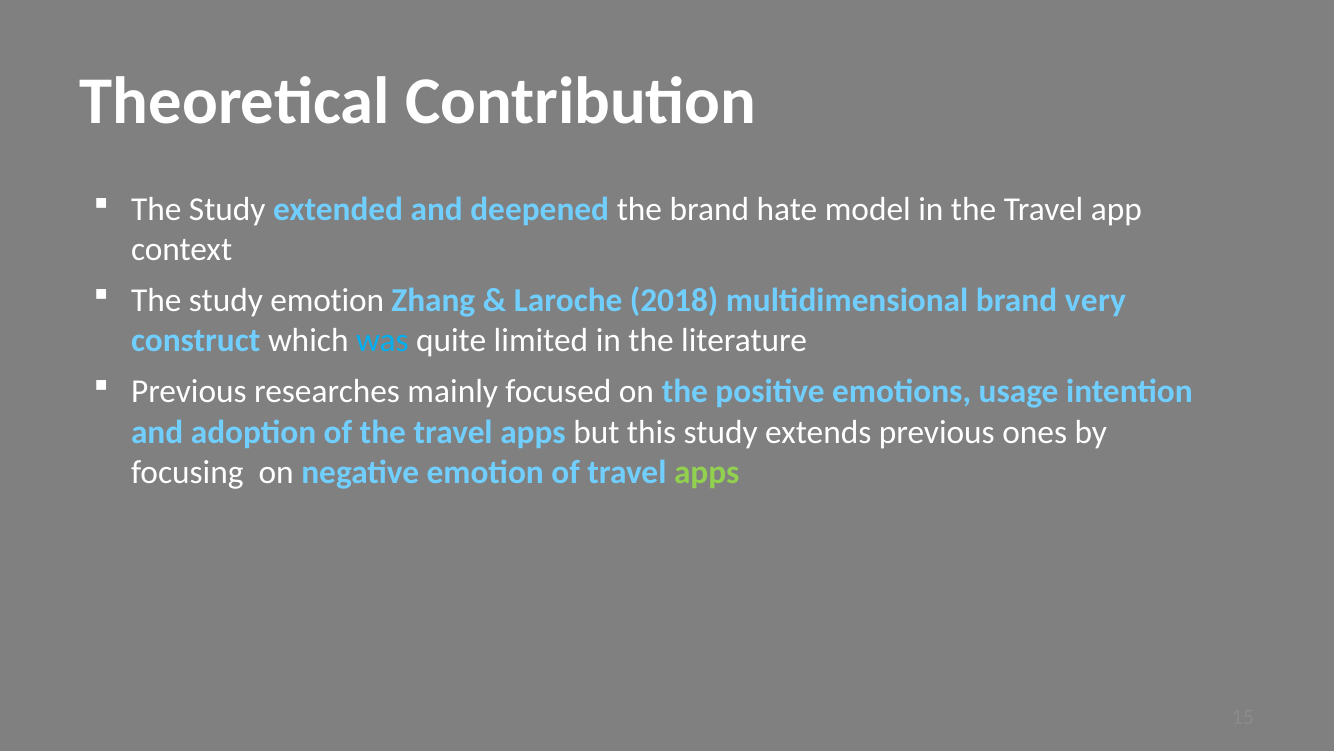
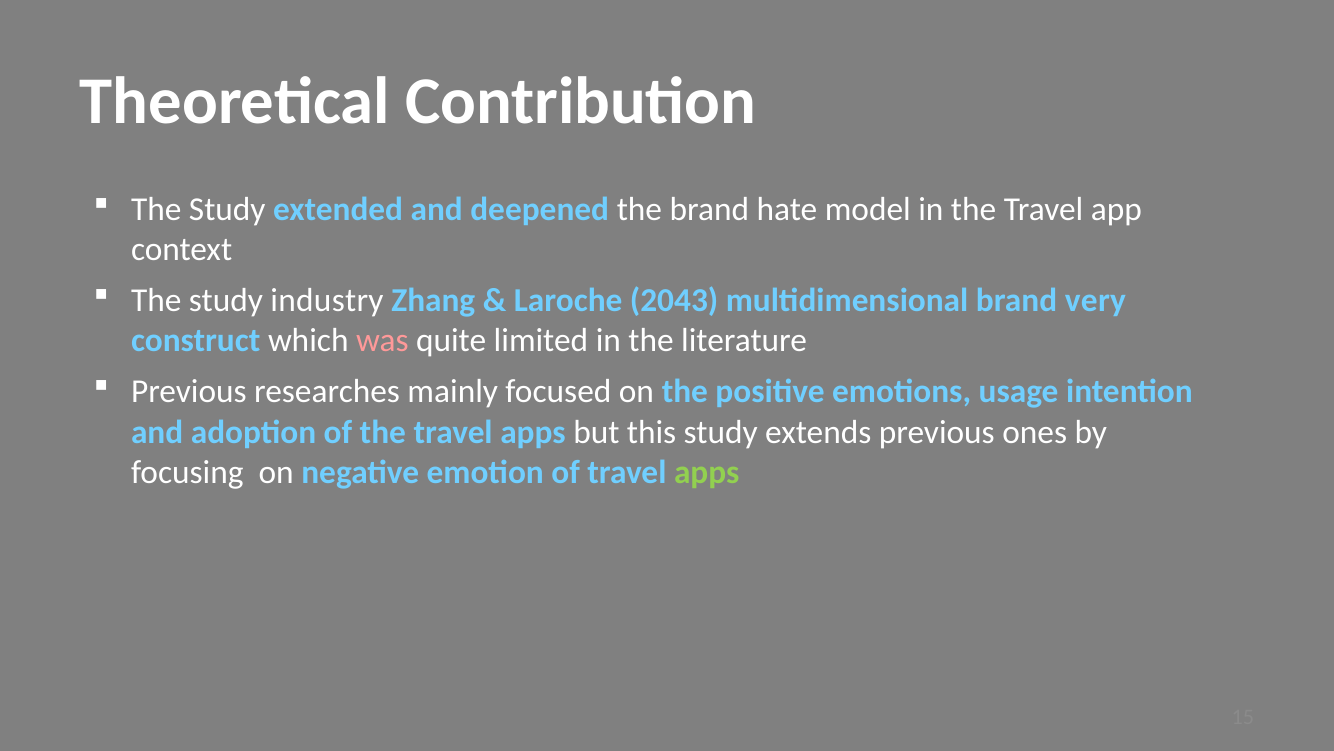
study emotion: emotion -> industry (327, 301)
2018: 2018 -> 2043 (674, 301)
was colour: light blue -> pink (382, 341)
